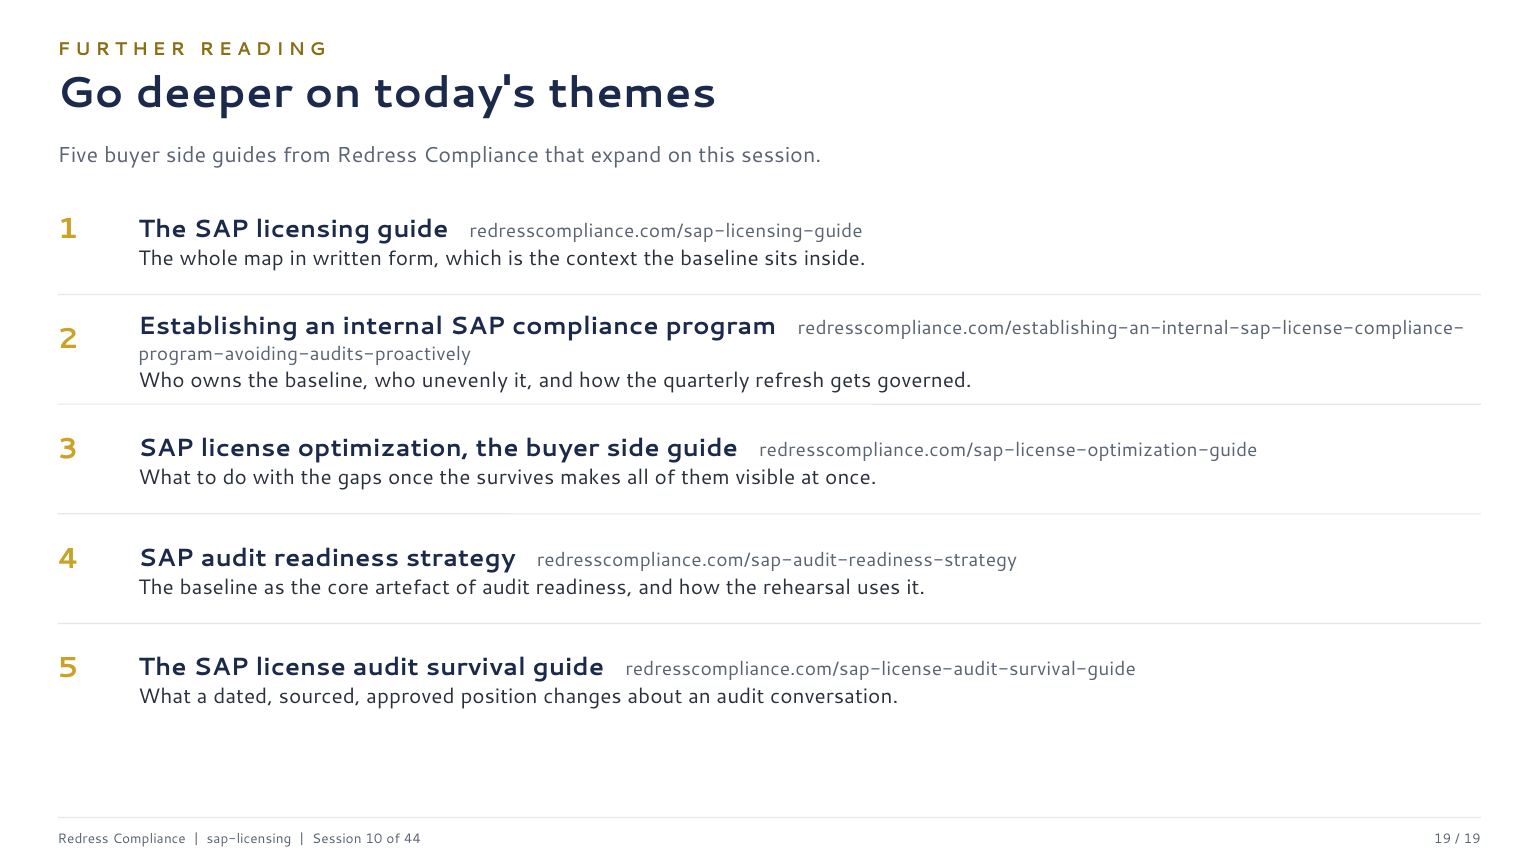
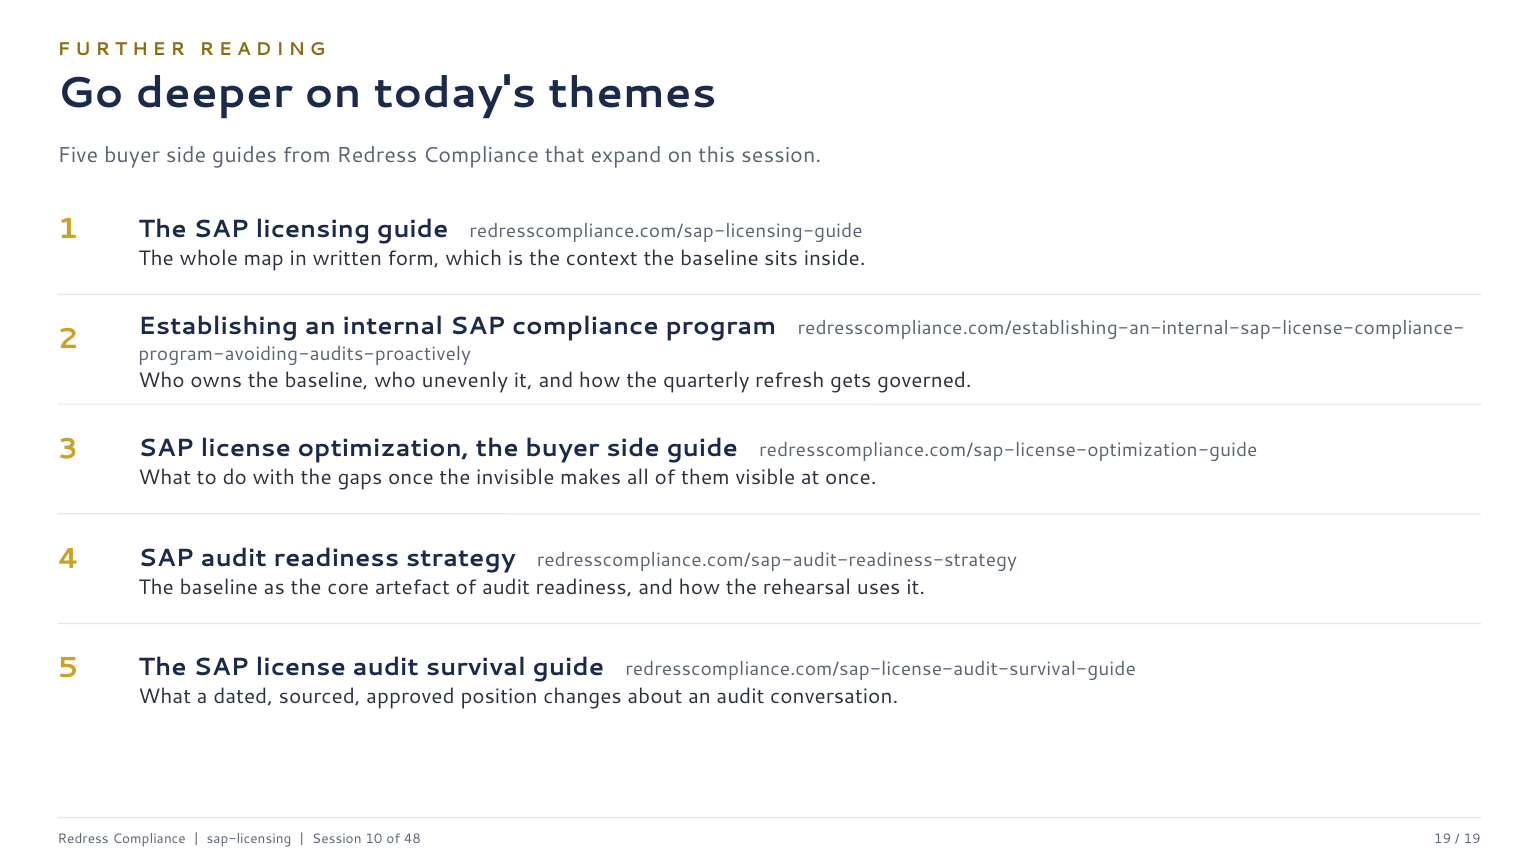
survives: survives -> invisible (515, 477)
44: 44 -> 48 (412, 839)
